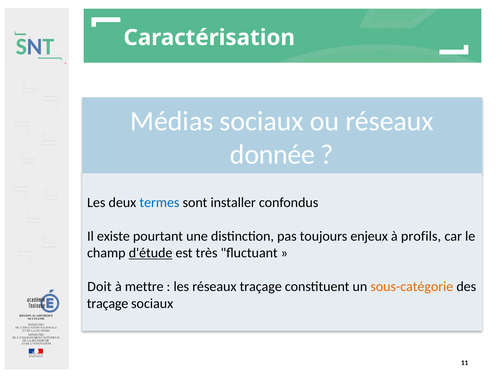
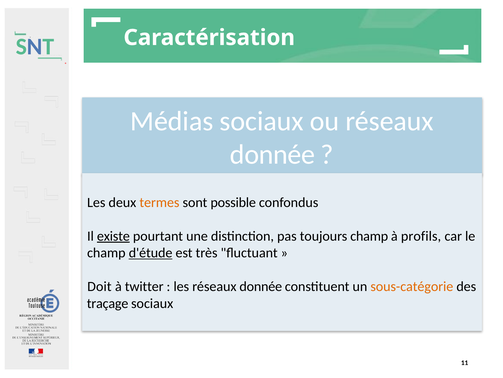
termes colour: blue -> orange (159, 202)
installer: installer -> possible (233, 202)
existe underline: none -> present (113, 236)
toujours enjeux: enjeux -> champ (369, 236)
mettre: mettre -> twitter (144, 286)
les réseaux traçage: traçage -> donnée (261, 286)
